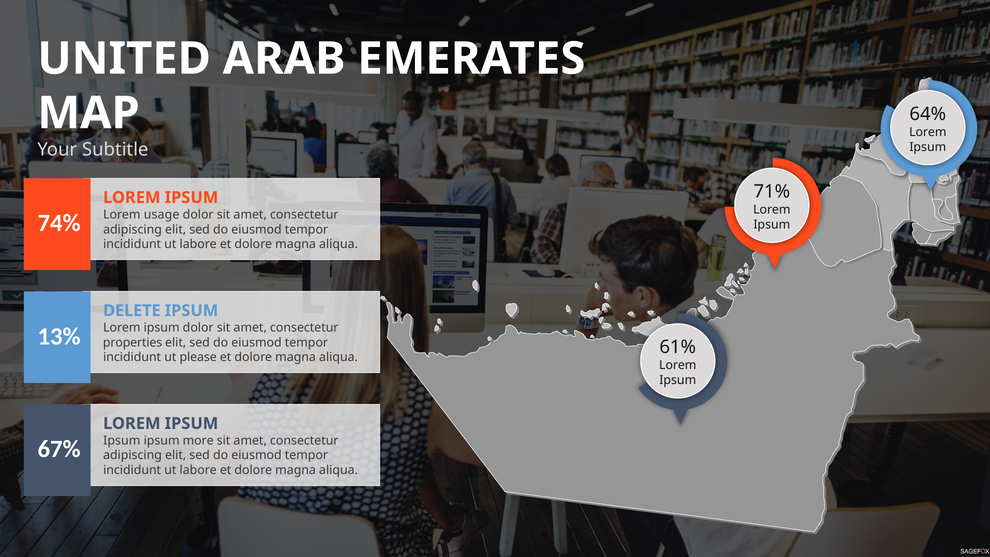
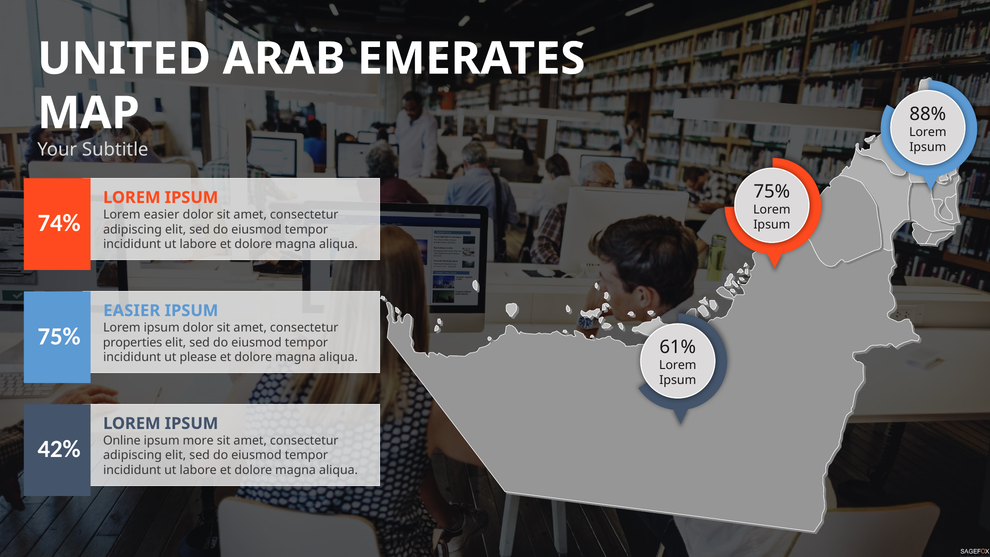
64%: 64% -> 88% (928, 114)
71%: 71% -> 75% (772, 192)
Lorem usage: usage -> easier (162, 215)
DELETE: DELETE -> EASIER (132, 311)
13%: 13% -> 75% (59, 336)
Ipsum: Ipsum -> Online (122, 440)
67%: 67% -> 42% (59, 449)
